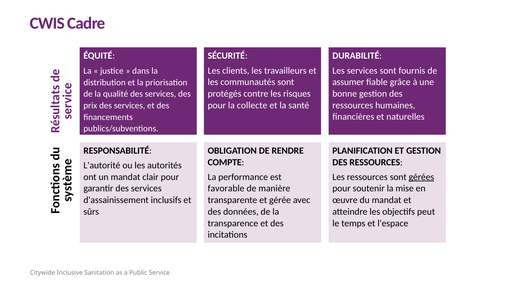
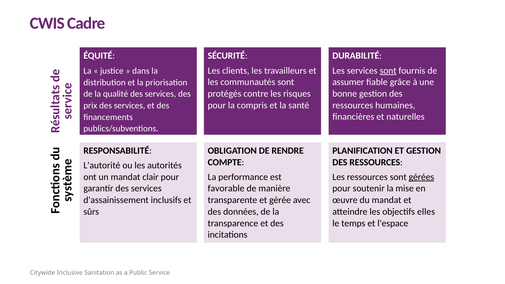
sont underline: none -> present (388, 71)
collecte: collecte -> compris (252, 105)
peut: peut -> elles (426, 212)
